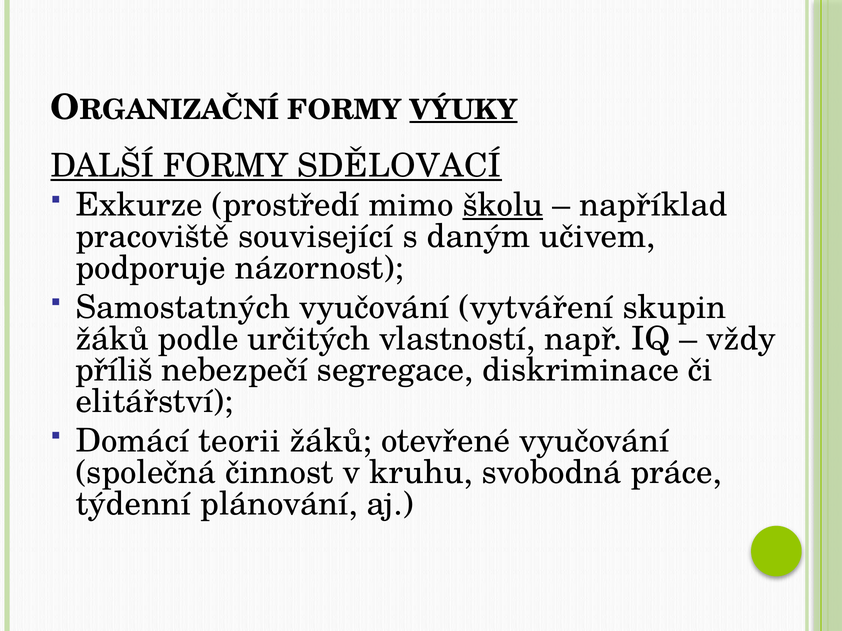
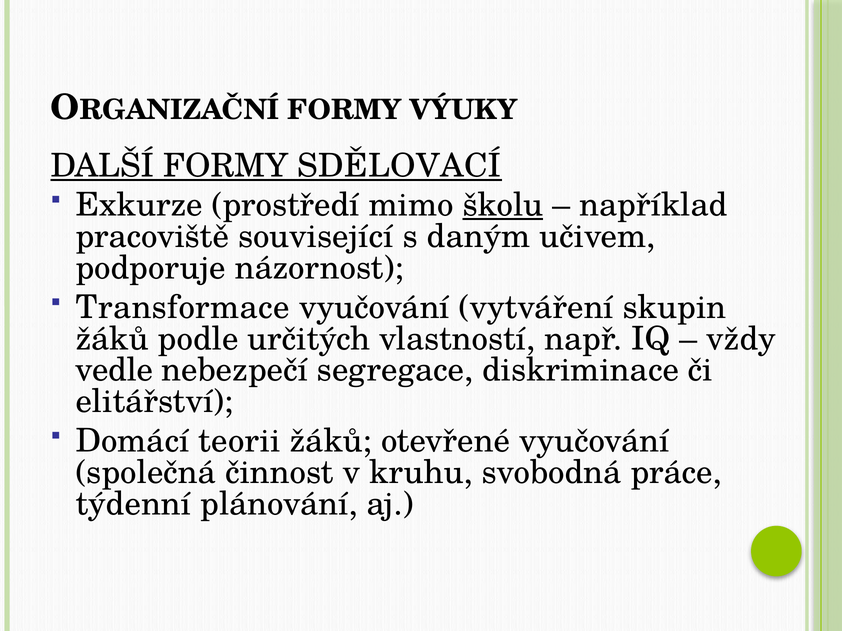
VÝUKY underline: present -> none (464, 110)
Samostatných: Samostatných -> Transformace (183, 308)
příliš: příliš -> vedle (114, 370)
